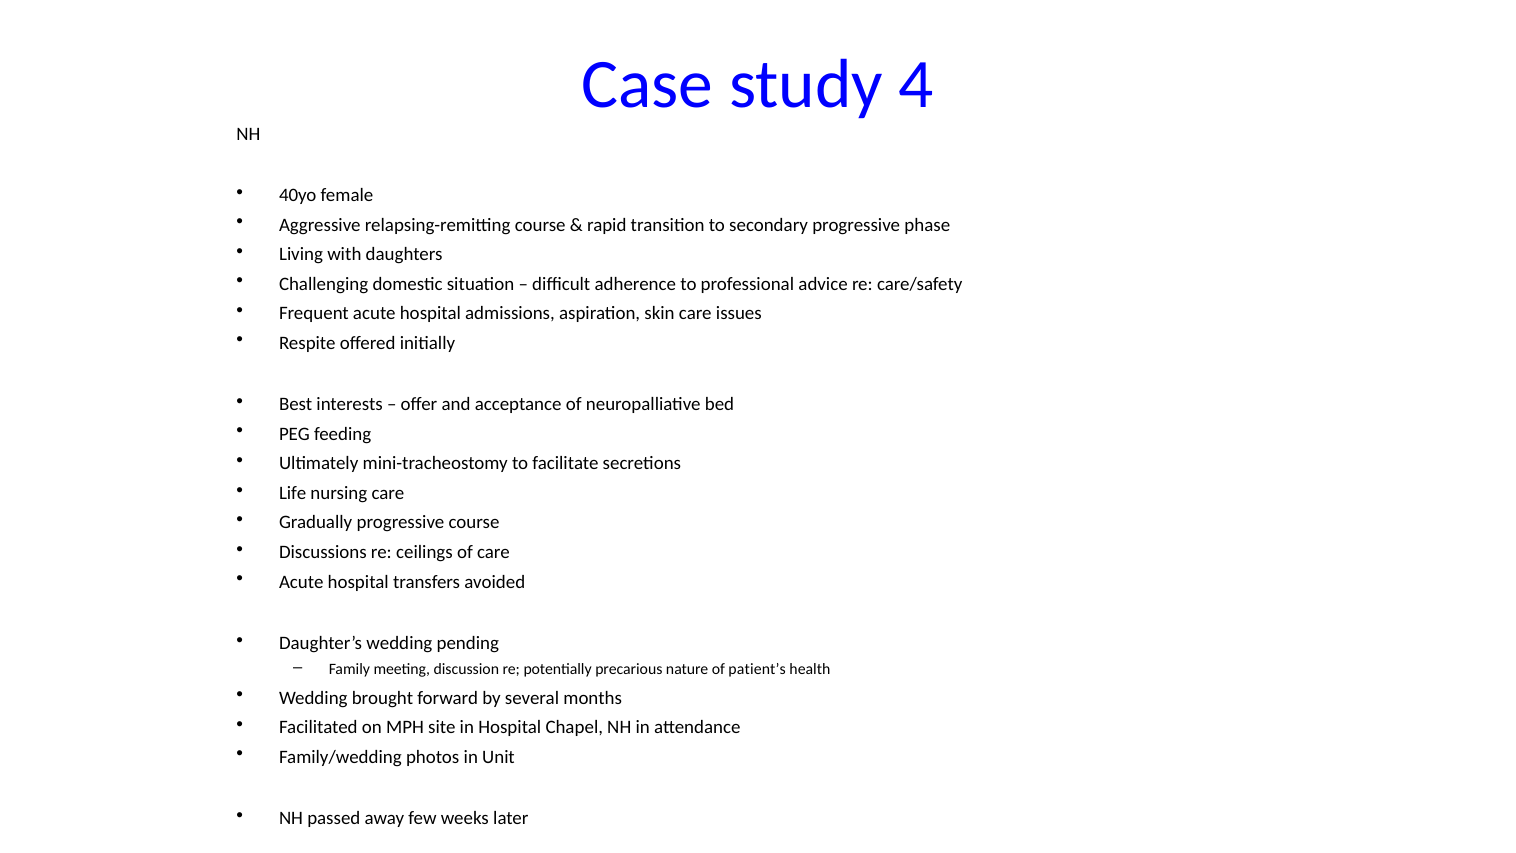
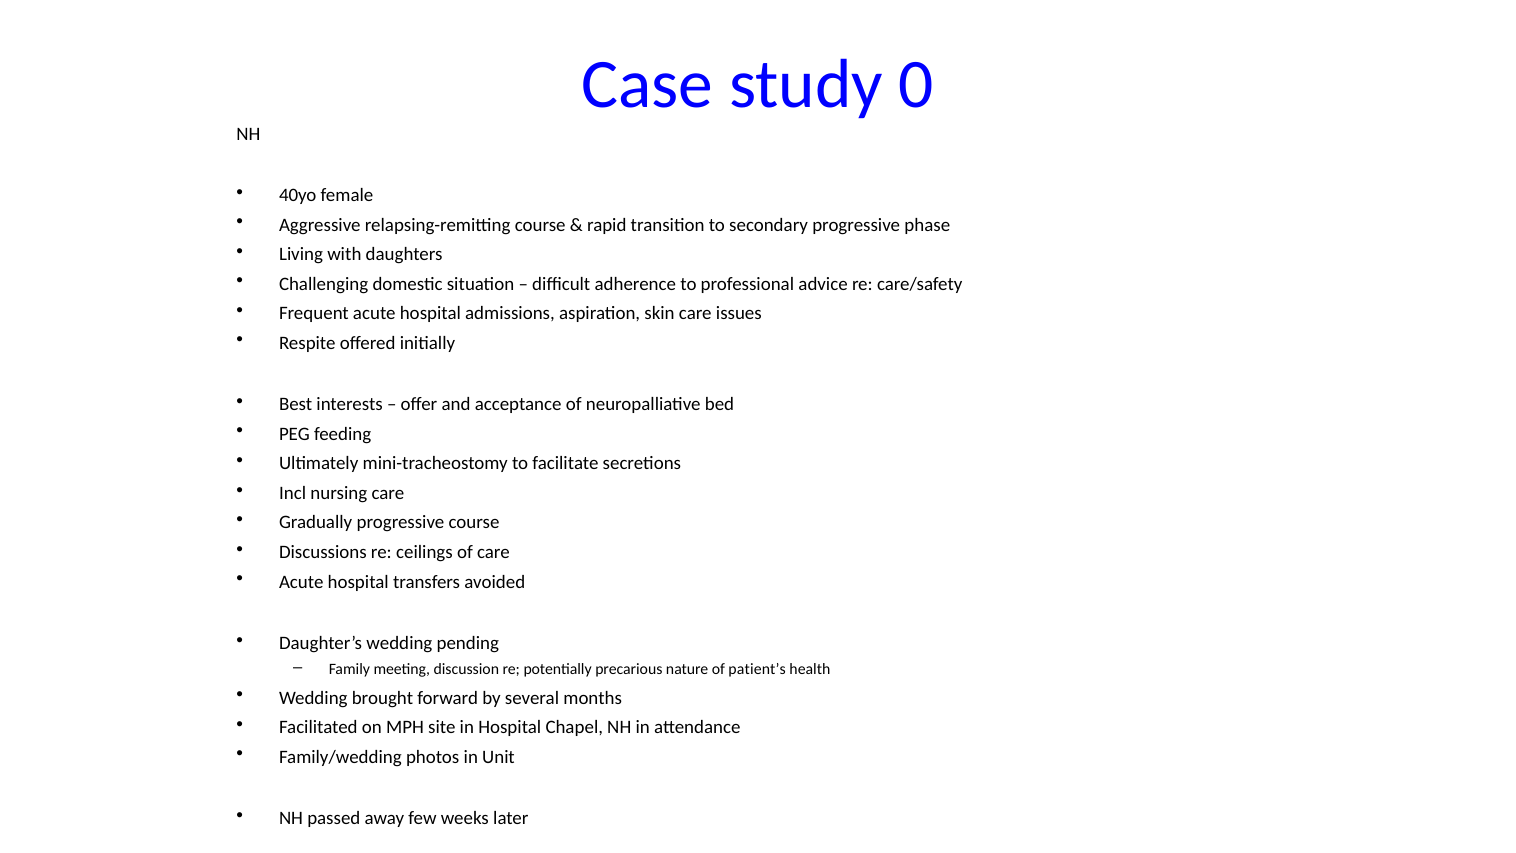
4: 4 -> 0 (916, 85)
Life: Life -> Incl (293, 493)
